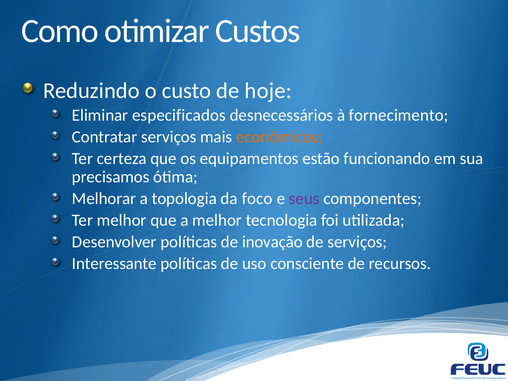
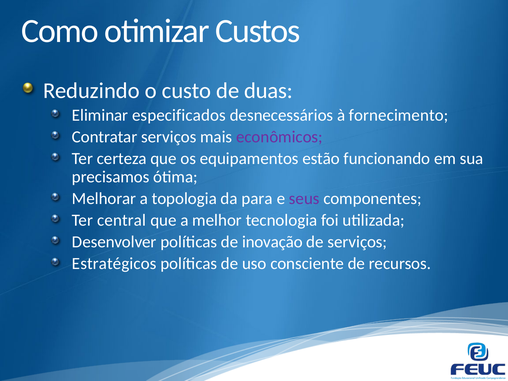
hoje: hoje -> duas (269, 91)
econômicos colour: orange -> purple (279, 137)
foco: foco -> para (257, 199)
Ter melhor: melhor -> central (122, 220)
Interessante: Interessante -> Estratégicos (114, 264)
